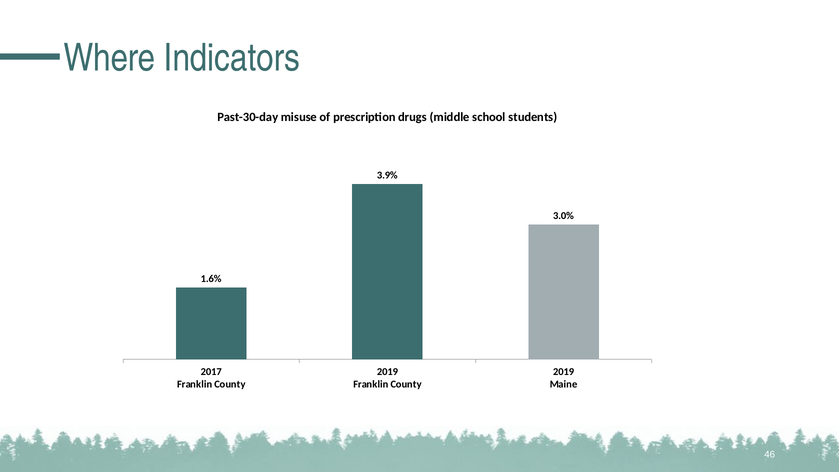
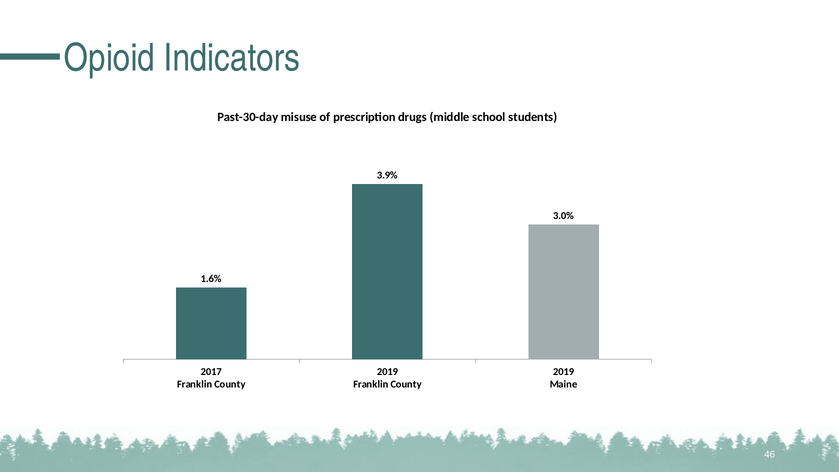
Where: Where -> Opioid (109, 58)
